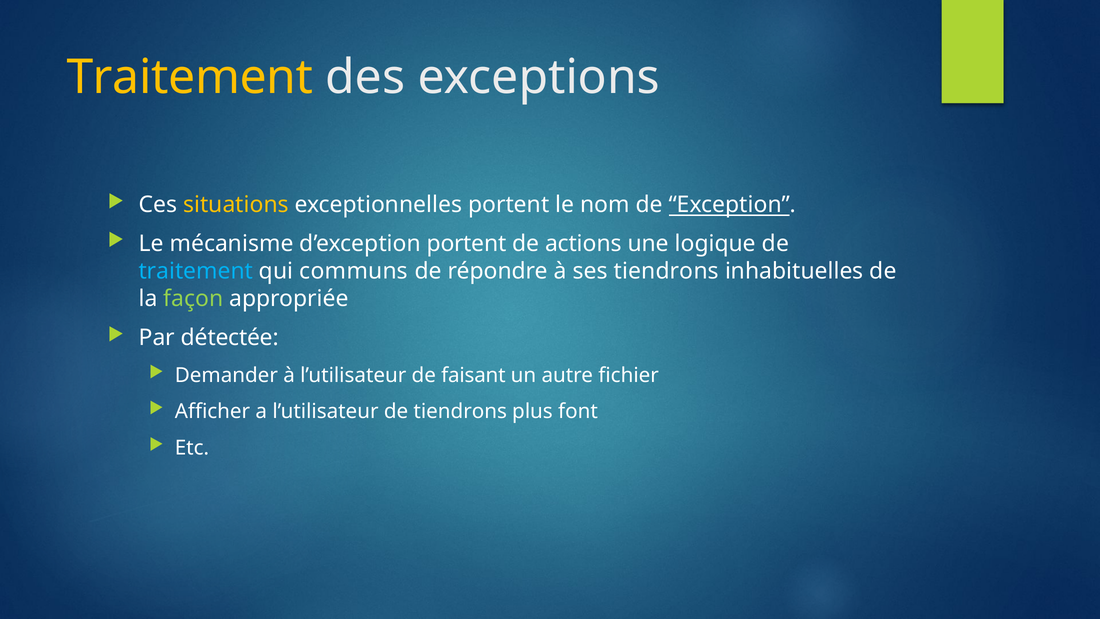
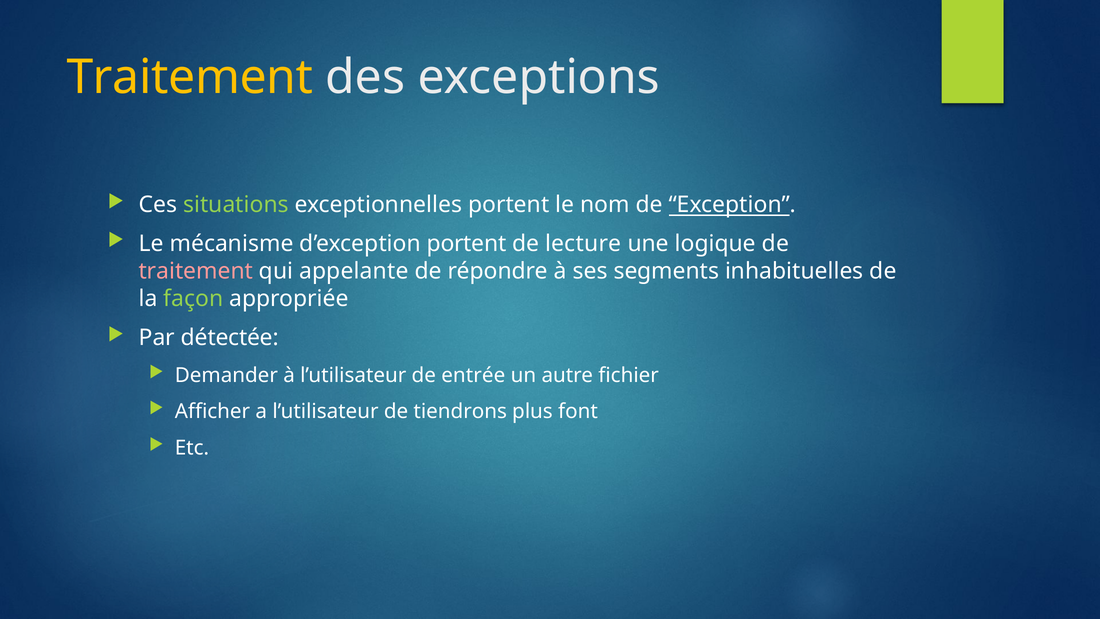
situations colour: yellow -> light green (236, 205)
actions: actions -> lecture (583, 244)
traitement colour: light blue -> pink (196, 271)
communs: communs -> appelante (354, 271)
ses tiendrons: tiendrons -> segments (666, 271)
faisant: faisant -> entrée (473, 375)
